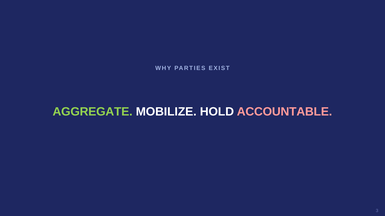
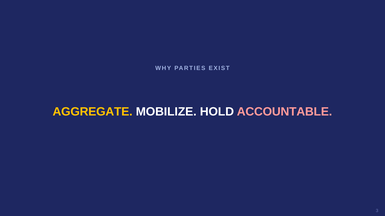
AGGREGATE colour: light green -> yellow (93, 112)
